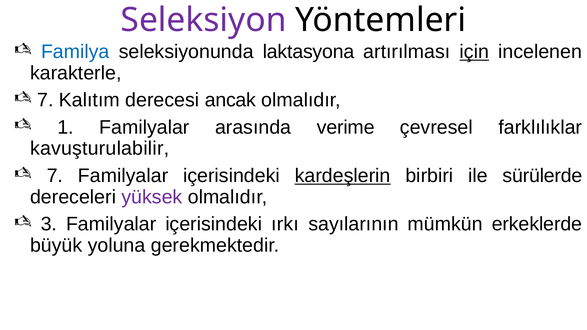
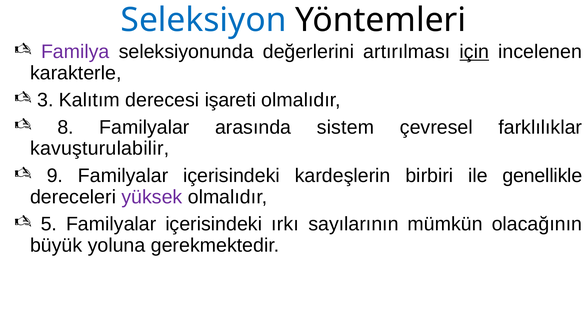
Seleksiyon colour: purple -> blue (204, 20)
Familya colour: blue -> purple (75, 52)
laktasyona: laktasyona -> değerlerini (308, 52)
7: 7 -> 3 (45, 100)
ancak: ancak -> işareti (230, 100)
1: 1 -> 8 (65, 127)
verime: verime -> sistem (345, 127)
7: 7 -> 9 (55, 176)
kardeşlerin underline: present -> none (343, 176)
sürülerde: sürülerde -> genellikle (542, 176)
3: 3 -> 5 (49, 224)
erkeklerde: erkeklerde -> olacağının (537, 224)
